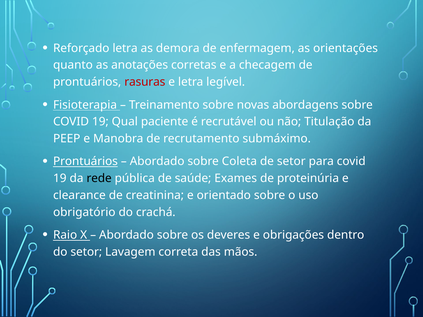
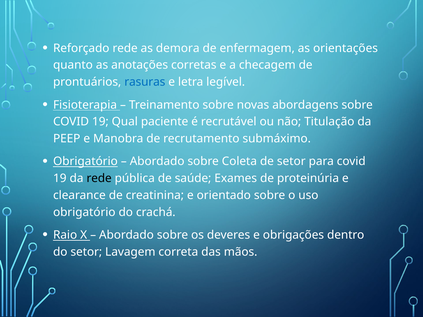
Reforçado letra: letra -> rede (125, 48)
rasuras colour: red -> blue (145, 82)
Prontuários: Prontuários -> Obrigatório (85, 162)
